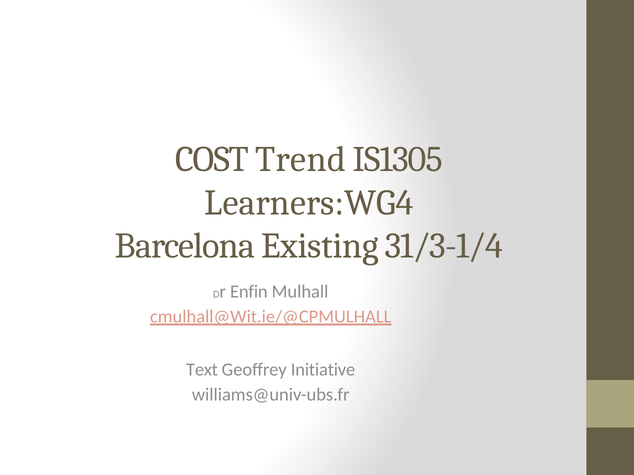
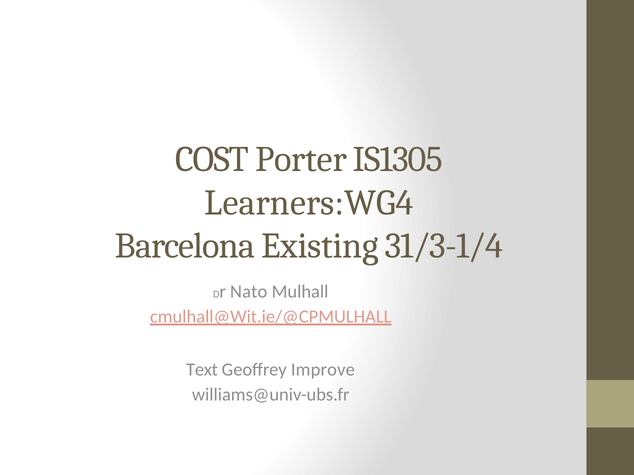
Trend: Trend -> Porter (301, 160)
Enfin: Enfin -> Nato (249, 292)
Initiative: Initiative -> Improve (323, 370)
